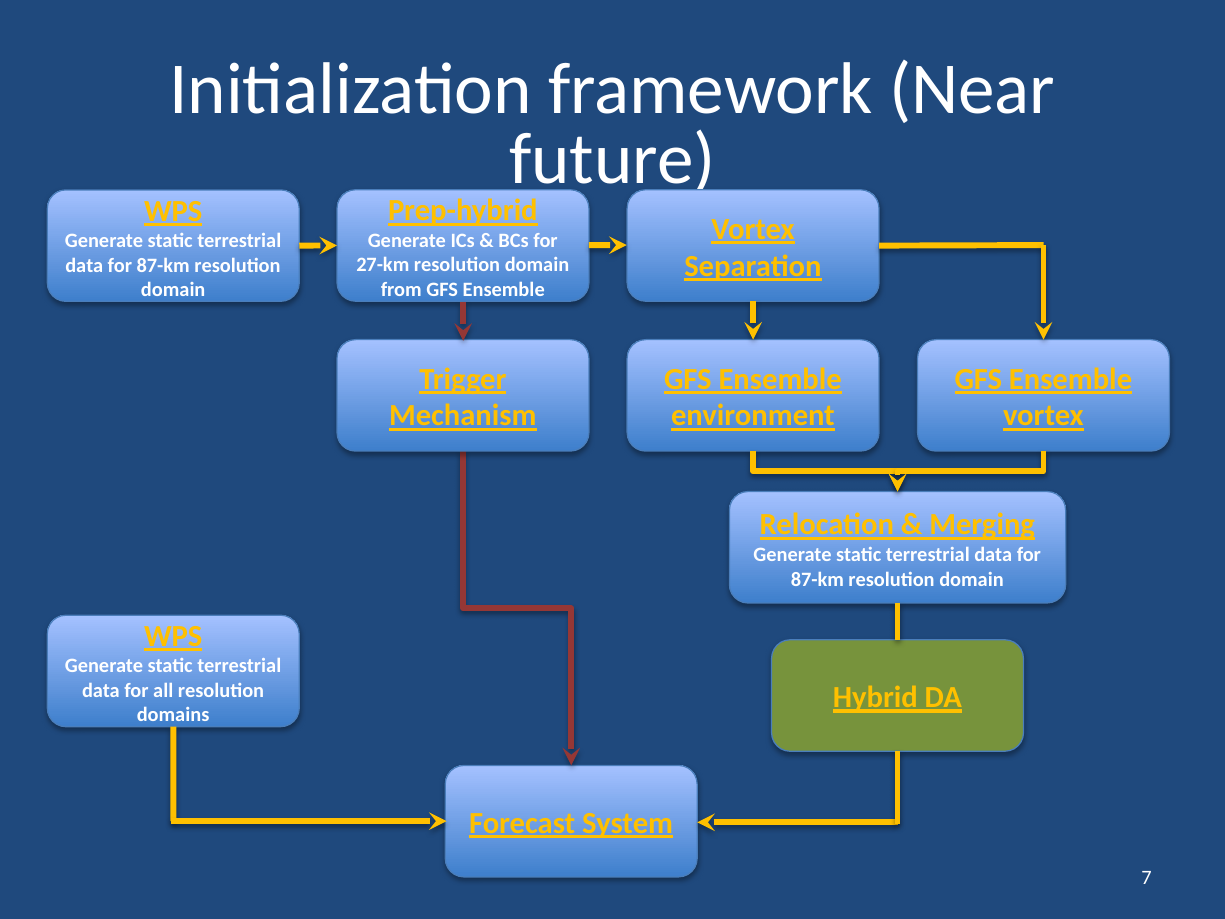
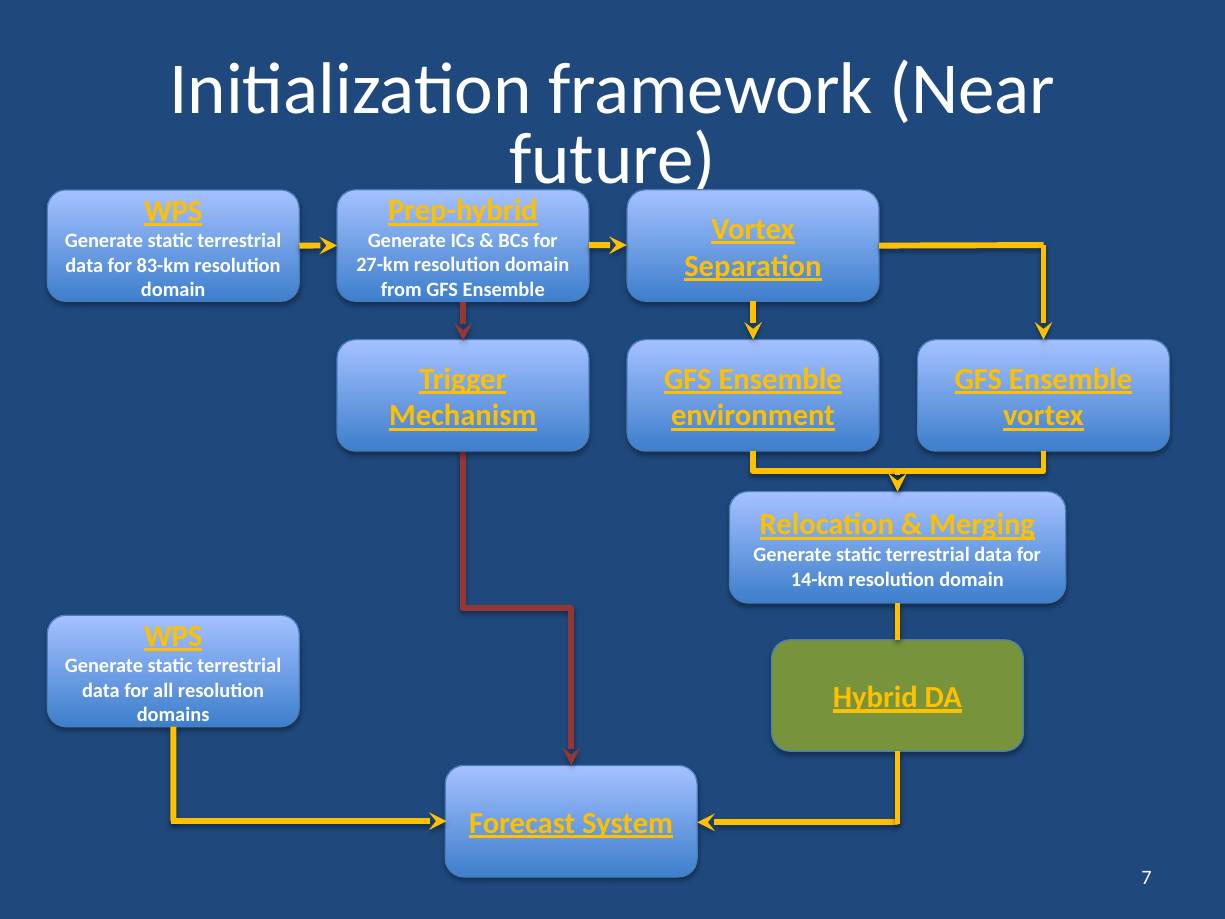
87-km: 87-km -> 83-km (163, 265)
87-km: 87-km -> 14-km (817, 579)
